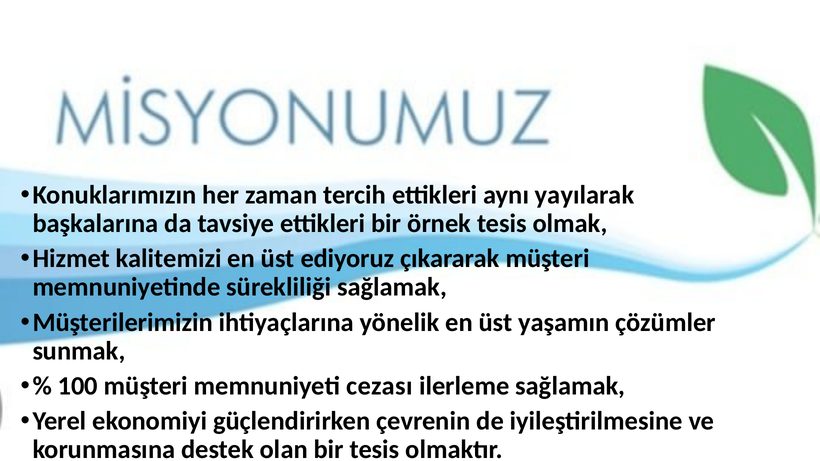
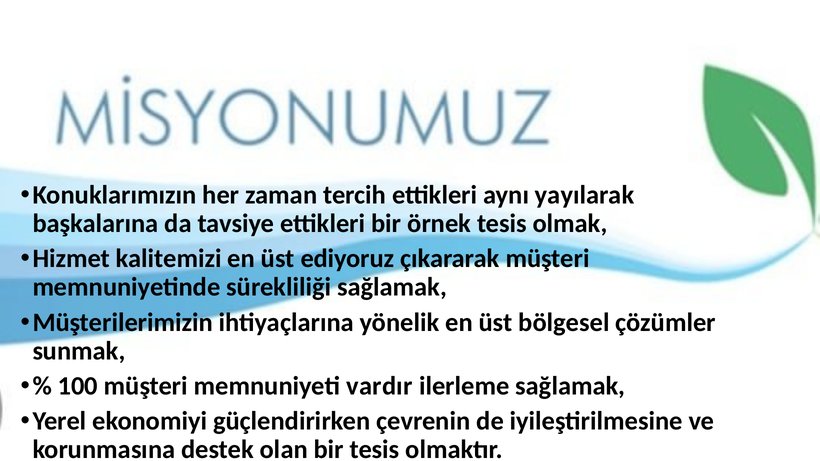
yaşamın: yaşamın -> bölgesel (564, 322)
cezası: cezası -> vardır (379, 386)
